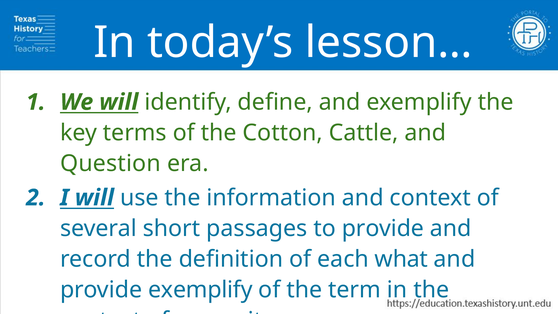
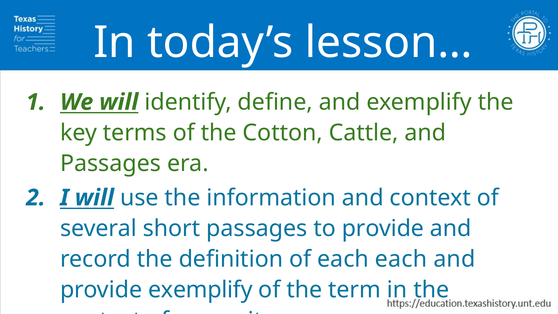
Question: Question -> Passages (111, 163)
each what: what -> each (401, 259)
